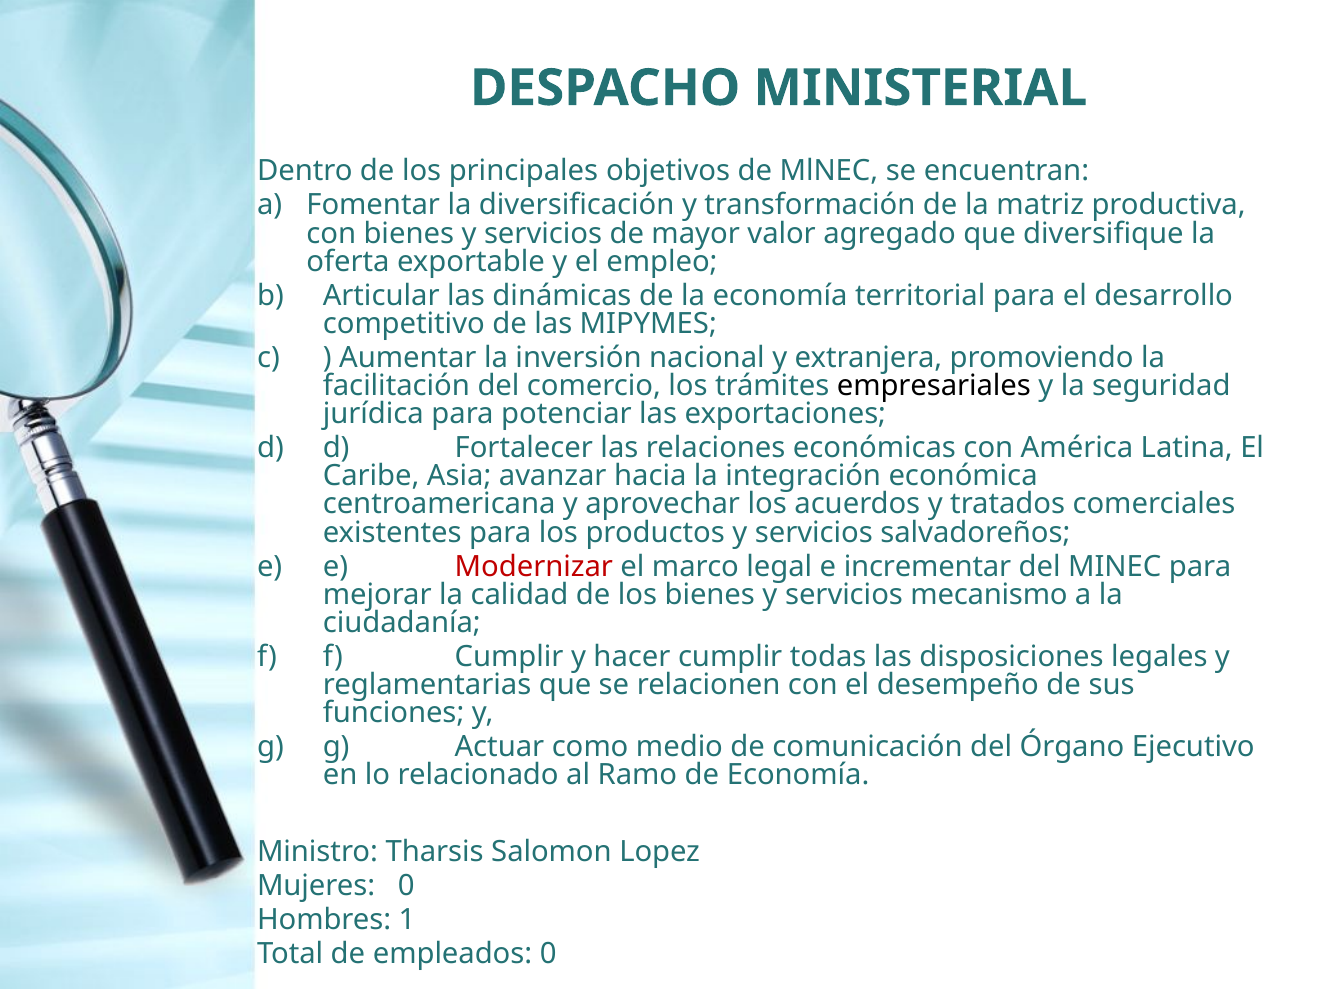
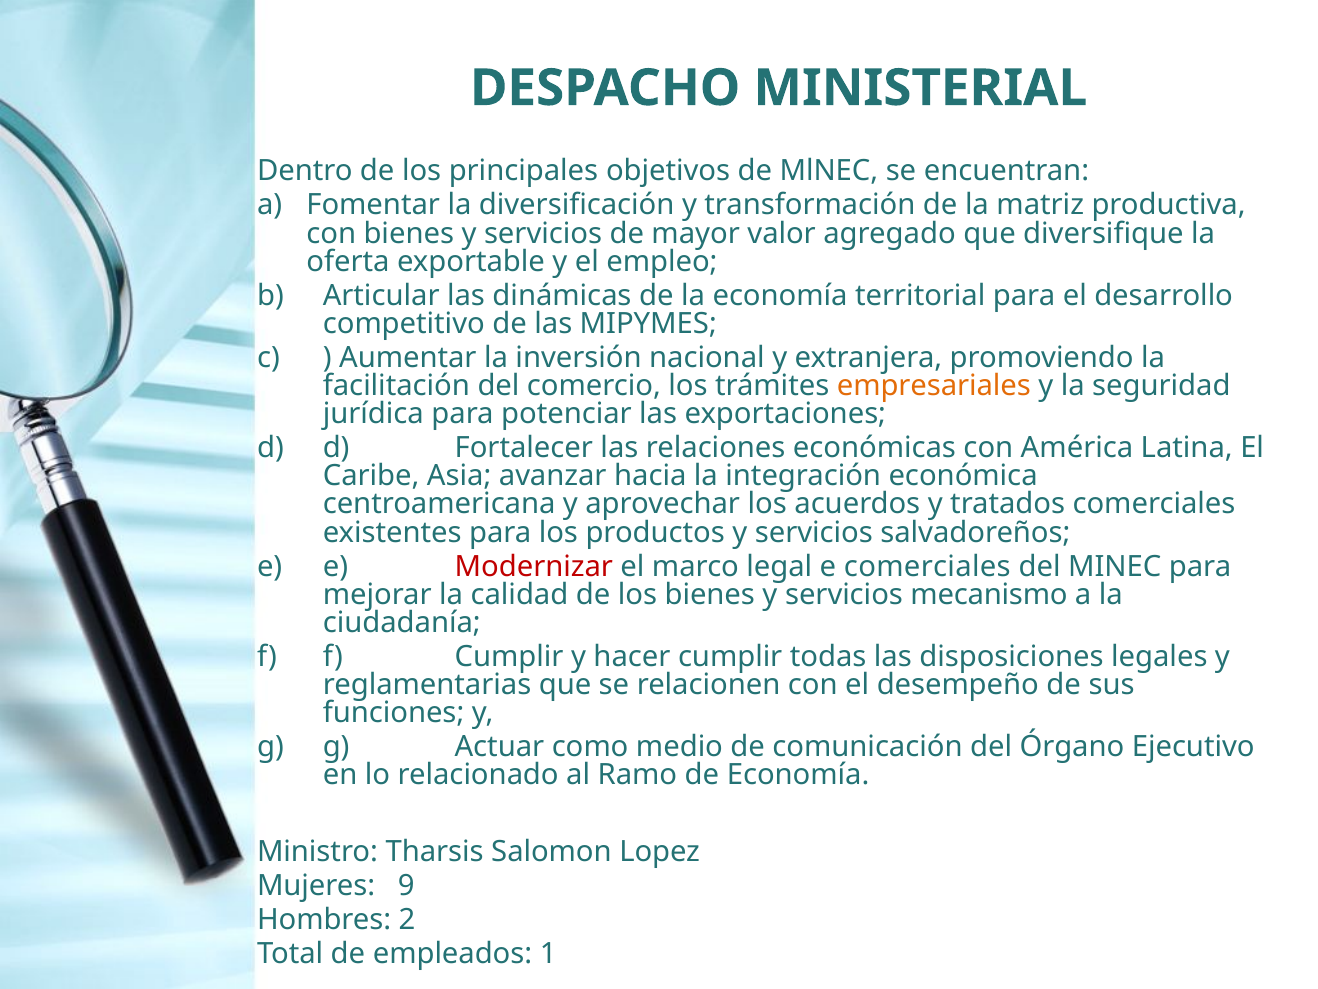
empresariales colour: black -> orange (934, 386)
e incrementar: incrementar -> comerciales (927, 566)
Mujeres 0: 0 -> 9 (406, 885)
1: 1 -> 2 (407, 919)
empleados 0: 0 -> 1 (548, 953)
